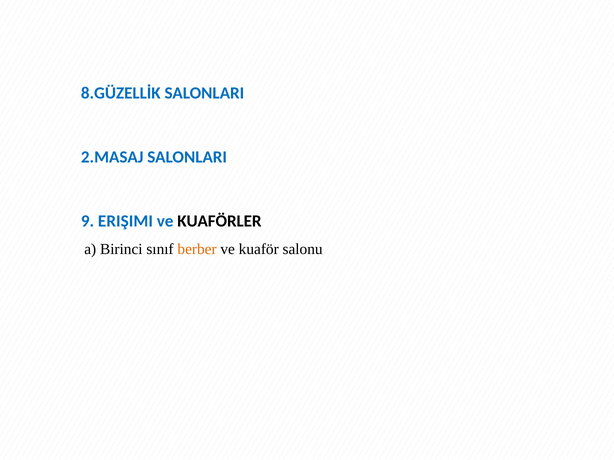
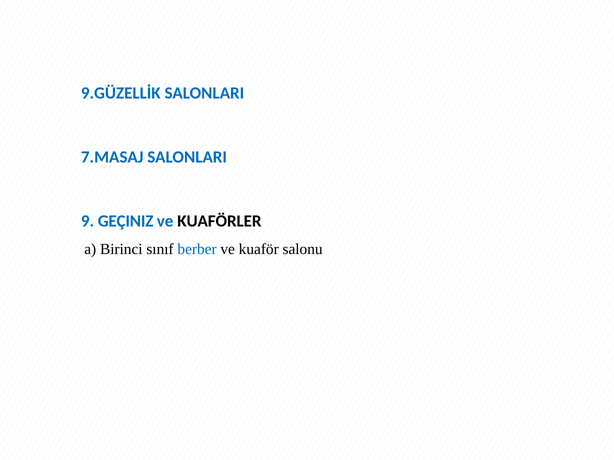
8.GÜZELLİK: 8.GÜZELLİK -> 9.GÜZELLİK (121, 93)
2.MASAJ: 2.MASAJ -> 7.MASAJ (112, 157)
ERIŞIMI: ERIŞIMI -> GEÇINIZ (126, 221)
berber colour: orange -> blue (197, 249)
